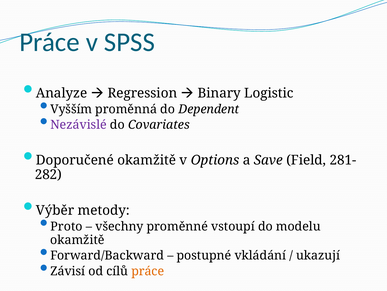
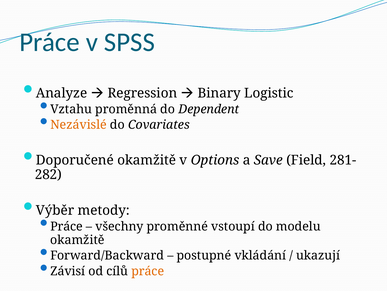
Vyšším: Vyšším -> Vztahu (71, 109)
Nezávislé colour: purple -> orange (79, 125)
Proto: Proto -> Práce (67, 226)
